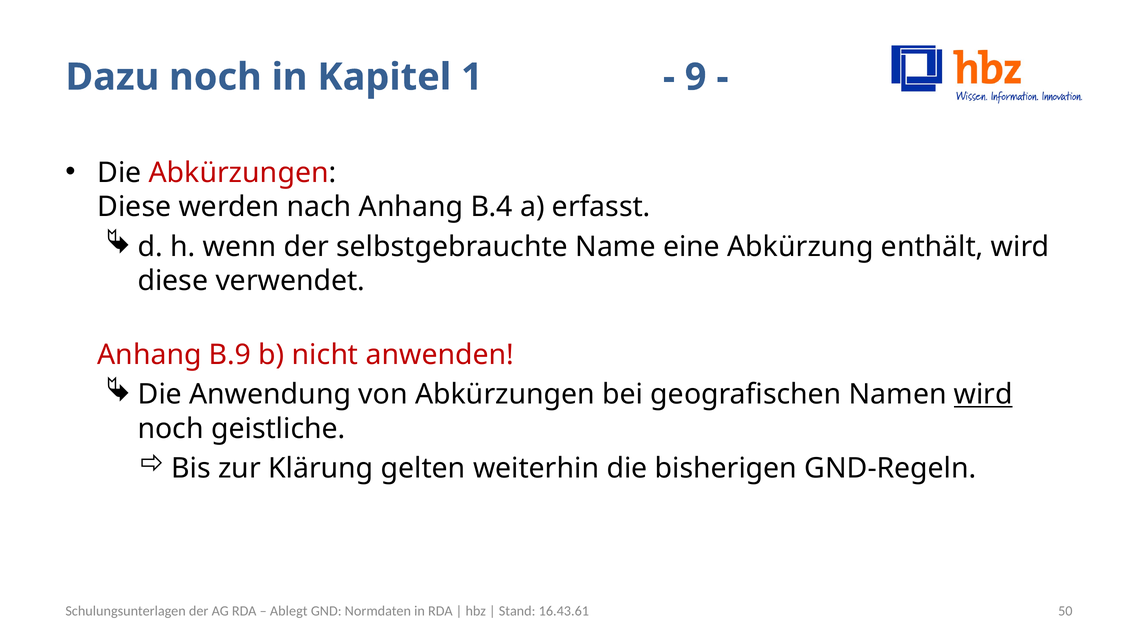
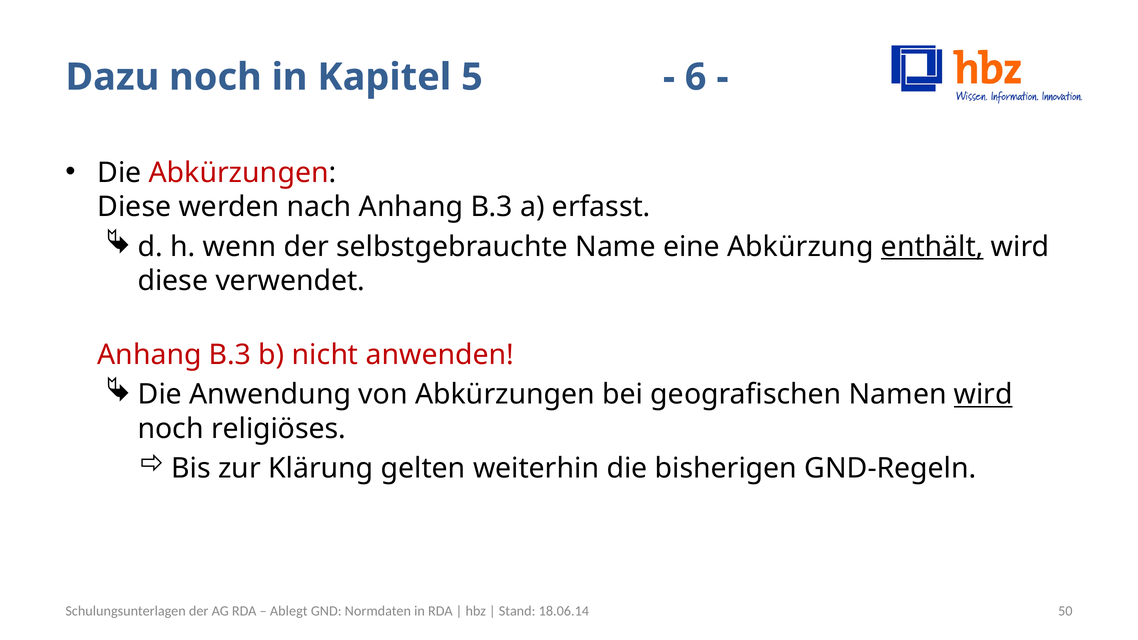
1: 1 -> 5 (472, 77)
9: 9 -> 6 (696, 77)
nach Anhang B.4: B.4 -> B.3 (492, 207)
enthält underline: none -> present (932, 247)
B.9: B.9 -> B.3 (230, 355)
geistliche: geistliche -> religiöses (278, 429)
16.43.61: 16.43.61 -> 18.06.14 (564, 611)
